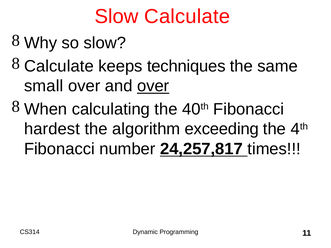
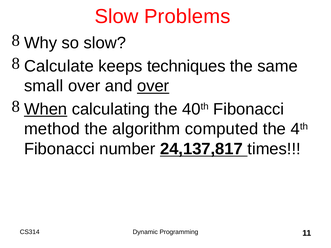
Slow Calculate: Calculate -> Problems (187, 17)
When underline: none -> present (46, 109)
hardest: hardest -> method (52, 129)
exceeding: exceeding -> computed (222, 129)
24,257,817: 24,257,817 -> 24,137,817 (201, 149)
